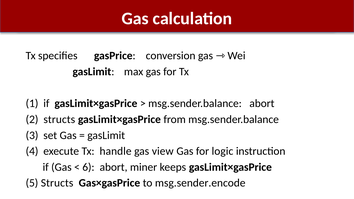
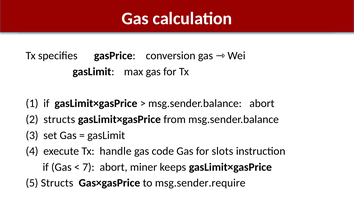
view: view -> code (163, 151)
logic: logic -> slots (222, 151)
6: 6 -> 7 (88, 167)
msg.sender.encode: msg.sender.encode -> msg.sender.require (200, 183)
